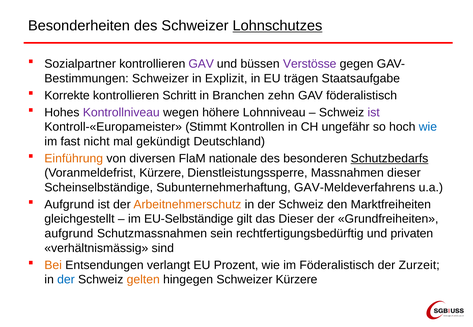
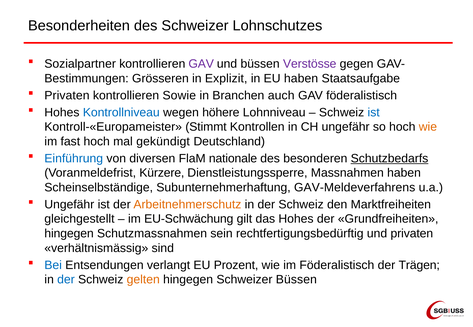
Lohnschutzes underline: present -> none (277, 26)
Schweizer: Schweizer -> Grösseren (160, 79)
EU trägen: trägen -> haben (301, 79)
Korrekte: Korrekte -> Privaten (67, 96)
Schritt: Schritt -> Sowie (179, 96)
zehn: zehn -> auch (281, 96)
Kontrollniveau colour: purple -> blue (121, 113)
ist colour: purple -> blue (374, 113)
wie colour: blue -> orange (428, 127)
fast nicht: nicht -> hoch (97, 142)
Einführung colour: orange -> blue (74, 159)
Massnahmen dieser: dieser -> haben (404, 173)
Aufgrund: Aufgrund -> Ungefähr (69, 205)
EU-Selbständige: EU-Selbständige -> EU-Schwächung (189, 219)
das Dieser: Dieser -> Hohes (296, 219)
aufgrund: aufgrund -> hingegen (69, 234)
Bei colour: orange -> blue (53, 265)
Zurzeit: Zurzeit -> Trägen (419, 265)
Schweizer Kürzere: Kürzere -> Büssen (296, 280)
